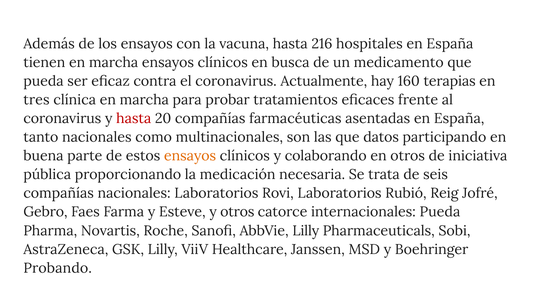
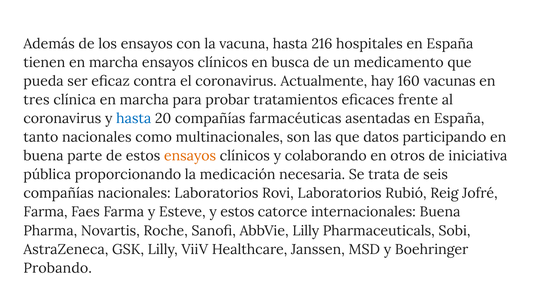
terapias: terapias -> vacunas (450, 81)
hasta colour: red -> blue (134, 119)
Gebro: Gebro -> Farma (45, 212)
y otros: otros -> estos (237, 212)
internacionales Pueda: Pueda -> Buena (440, 212)
